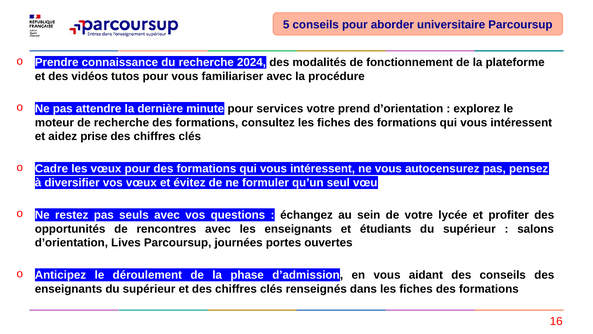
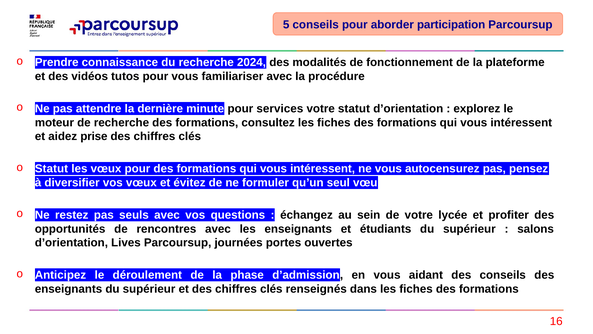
universitaire: universitaire -> participation (451, 25)
votre prend: prend -> statut (354, 109)
Cadre: Cadre -> Statut (51, 169)
